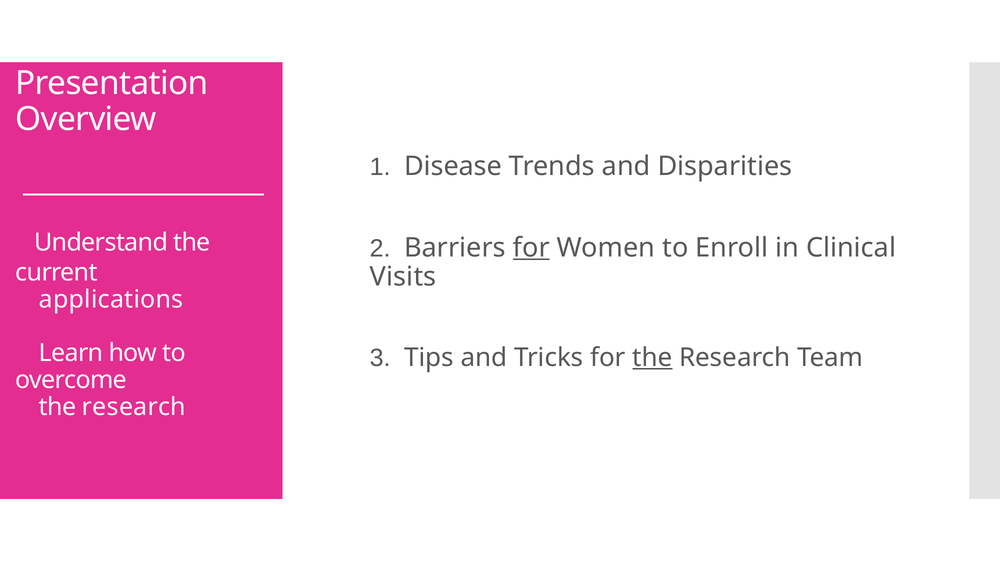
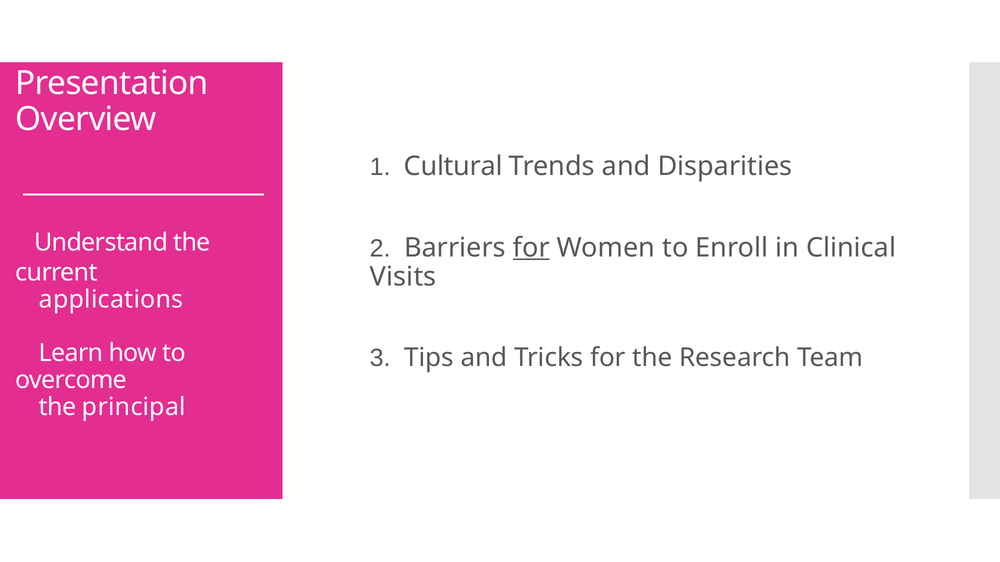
Disease: Disease -> Cultural (453, 167)
the underline: present -> none (652, 358)
research: research -> principal (134, 407)
